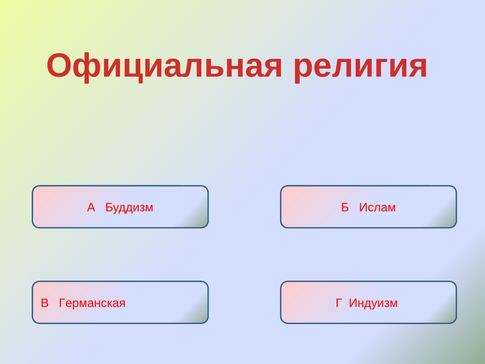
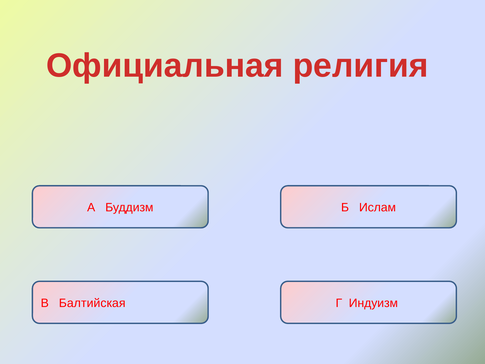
Германская: Германская -> Балтийская (92, 303)
